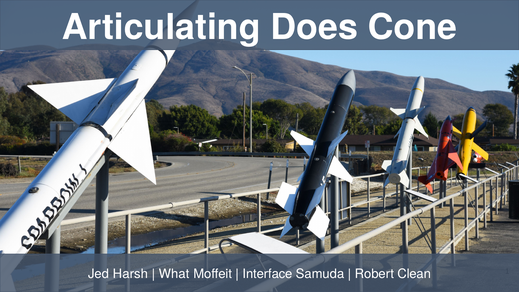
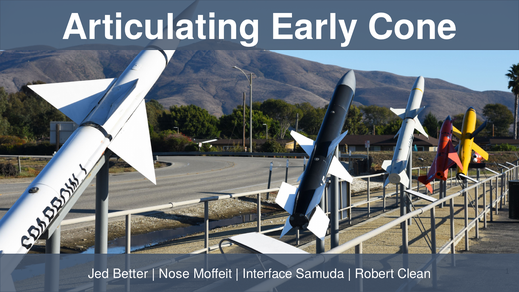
Does: Does -> Early (314, 27)
Harsh: Harsh -> Better (130, 274)
What: What -> Nose (174, 274)
